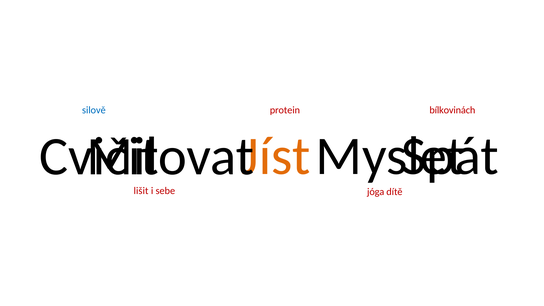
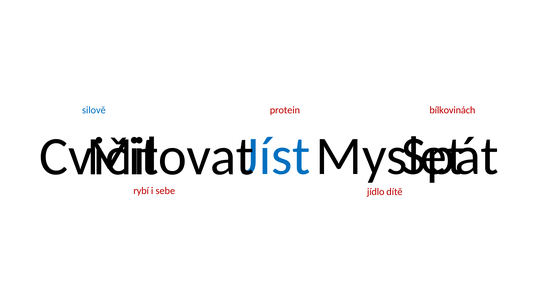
Jíst colour: orange -> blue (276, 156)
lišit: lišit -> rybí (141, 191)
jóga: jóga -> jídlo (376, 192)
